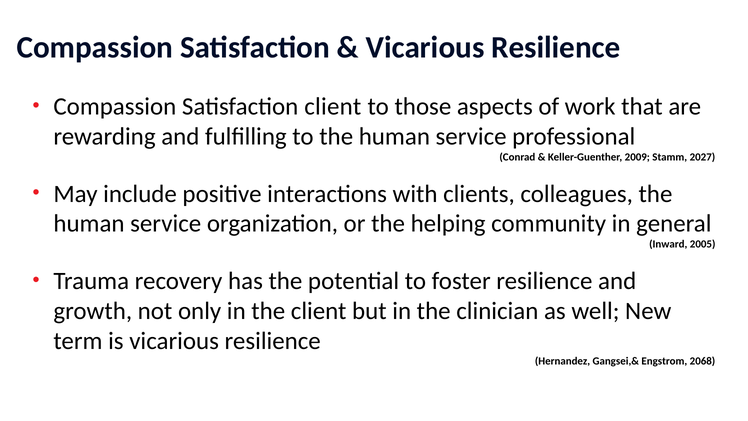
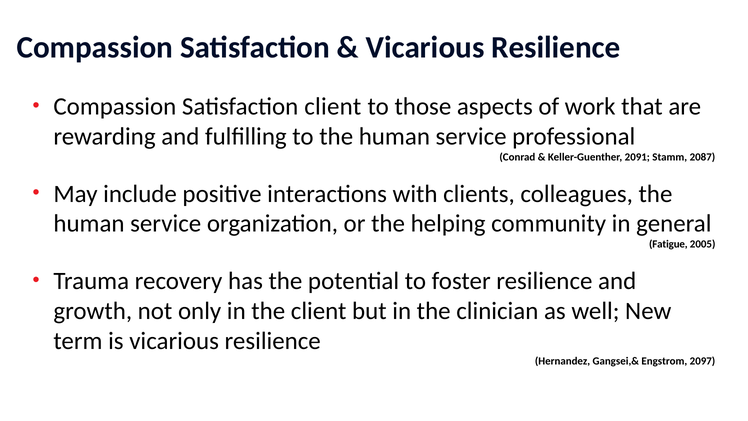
2009: 2009 -> 2091 (637, 157)
2027: 2027 -> 2087 (702, 157)
Inward: Inward -> Fatigue (668, 244)
2068: 2068 -> 2097 (702, 361)
